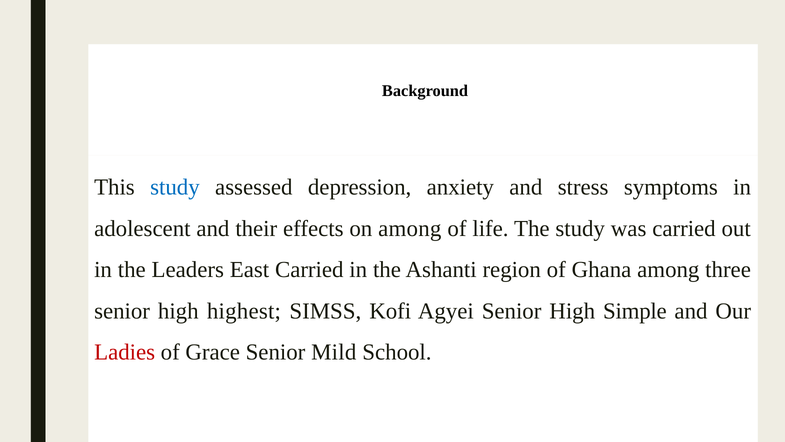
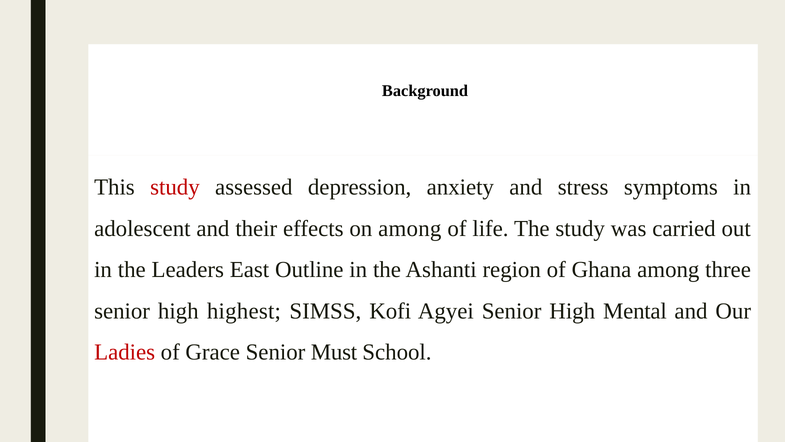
study colour: blue -> red (175, 187)
East Carried: Carried -> Outline (309, 269)
Simple: Simple -> Mental (635, 311)
Mild: Mild -> Must (334, 352)
